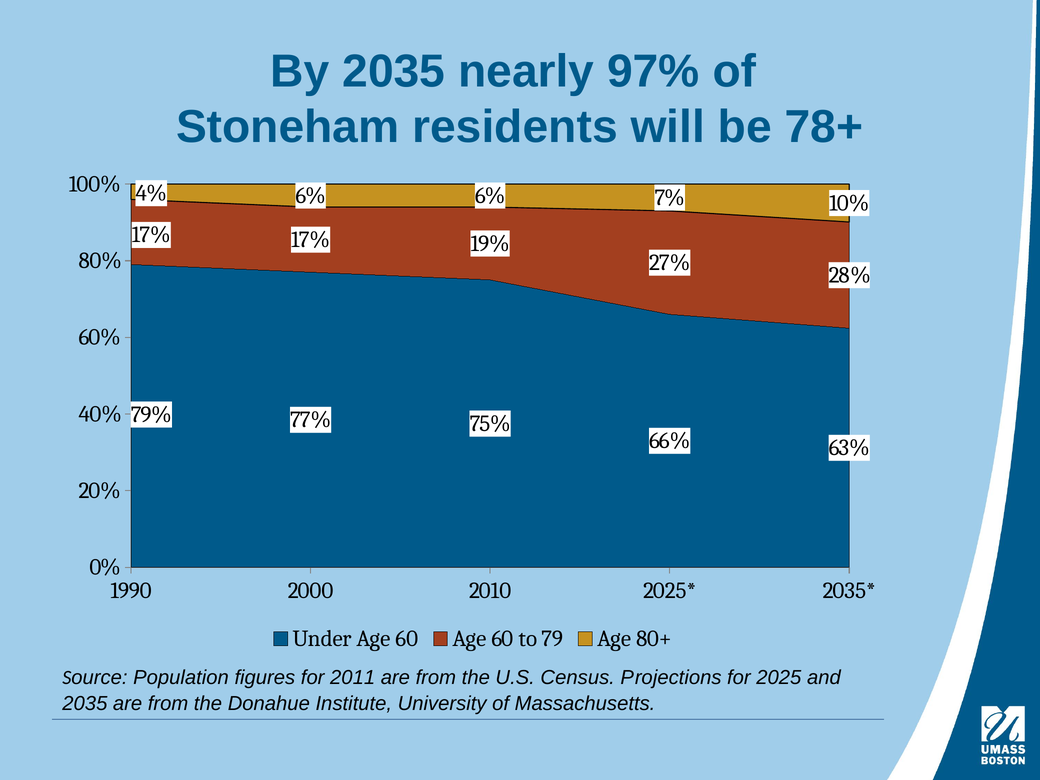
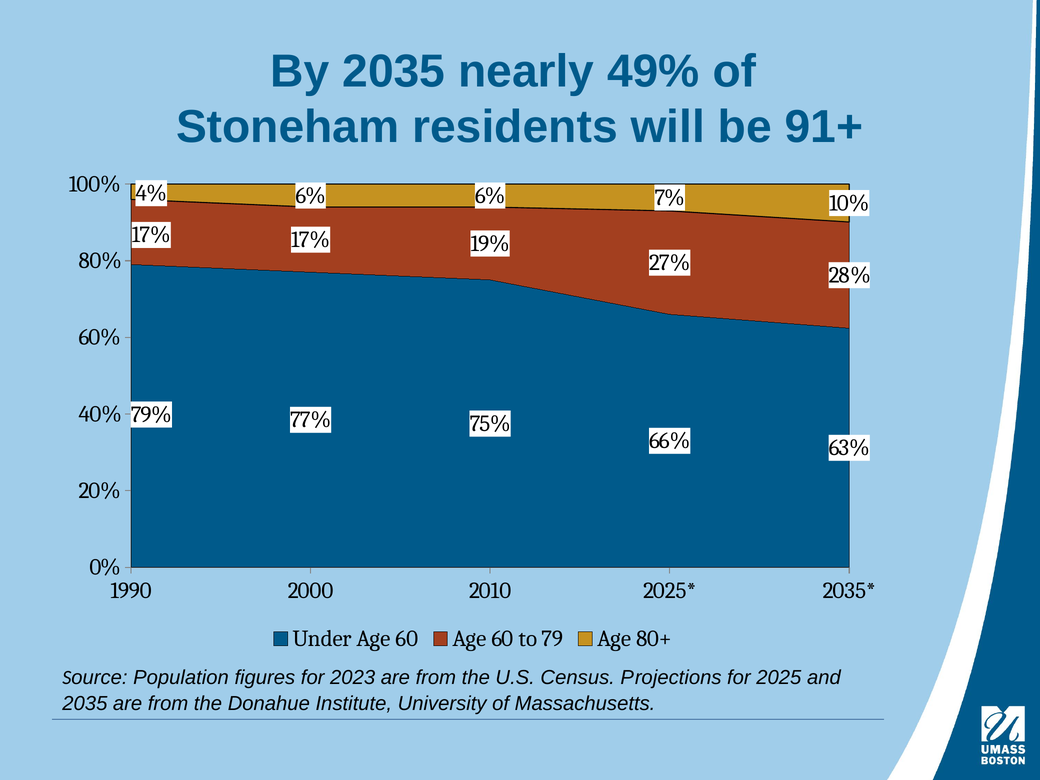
97%: 97% -> 49% (653, 72)
78+: 78+ -> 91+ (824, 127)
2011: 2011 -> 2023 (353, 678)
